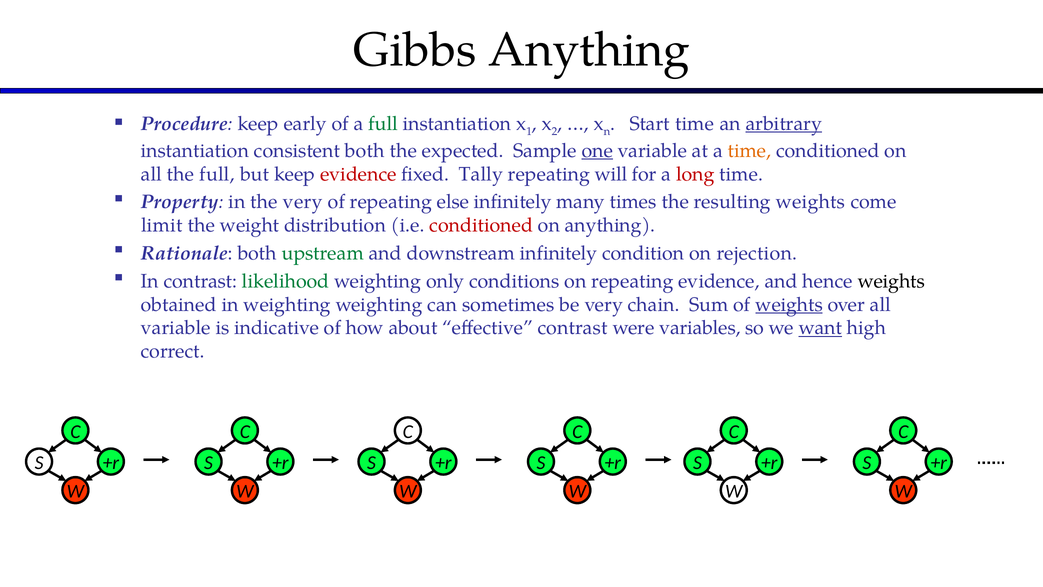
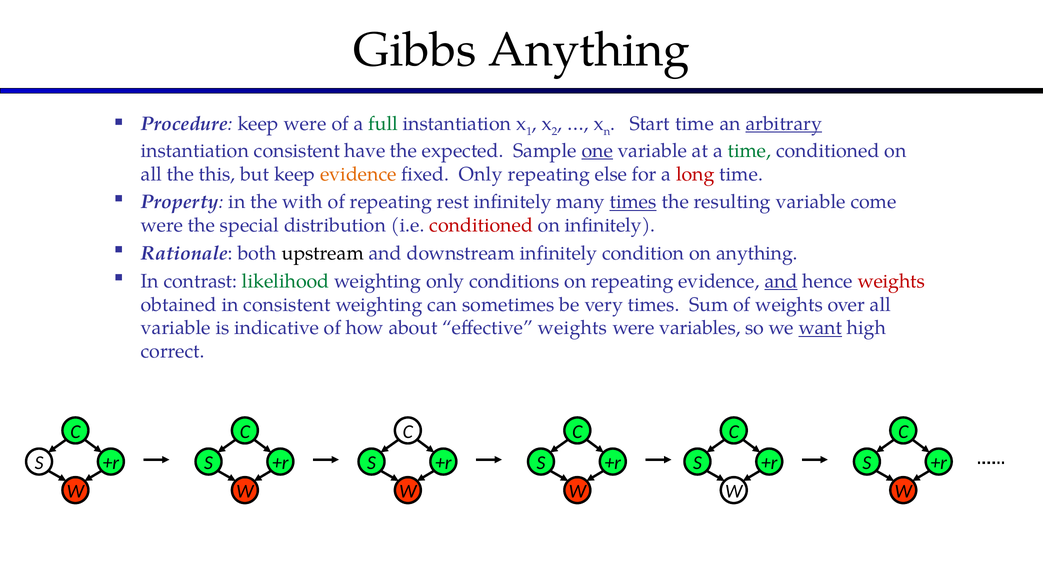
keep early: early -> were (305, 123)
consistent both: both -> have (365, 151)
time colour: orange -> green (749, 151)
the full: full -> this (217, 174)
evidence colour: red -> orange (358, 174)
fixed Tally: Tally -> Only (481, 174)
will: will -> else (611, 174)
the very: very -> with (303, 202)
else: else -> rest (453, 202)
times underline: none -> present (633, 202)
resulting weights: weights -> variable (811, 202)
limit: limit -> were (162, 225)
weight: weight -> special (250, 225)
on anything: anything -> infinitely (610, 225)
upstream colour: green -> black (323, 253)
on rejection: rejection -> anything (757, 253)
and underline: none -> present (781, 281)
weights colour: black -> red (891, 281)
in weighting: weighting -> consistent (287, 304)
very chain: chain -> times (654, 304)
weights underline: present -> none (789, 304)
effective contrast: contrast -> weights (573, 328)
